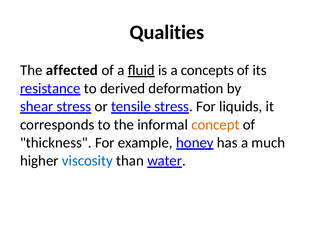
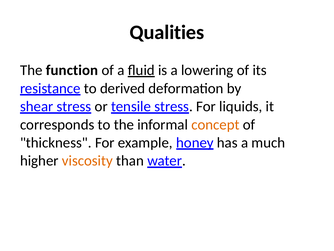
affected: affected -> function (72, 70)
concepts: concepts -> lowering (207, 70)
viscosity colour: blue -> orange (87, 160)
